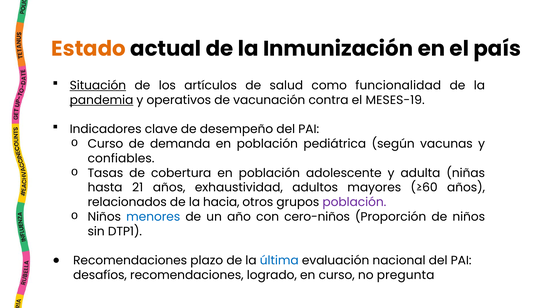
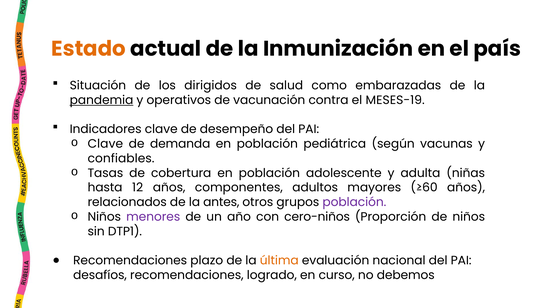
Situación underline: present -> none (98, 85)
artículos: artículos -> dirigidos (211, 85)
funcionalidad: funcionalidad -> embarazadas (398, 85)
Curso: Curso -> Clave (105, 144)
21: 21 -> 12 (138, 188)
exhaustividad: exhaustividad -> componentes (239, 188)
hacia: hacia -> antes (221, 202)
menores colour: blue -> purple (153, 217)
última colour: blue -> orange (279, 261)
pregunta: pregunta -> debemos (406, 275)
